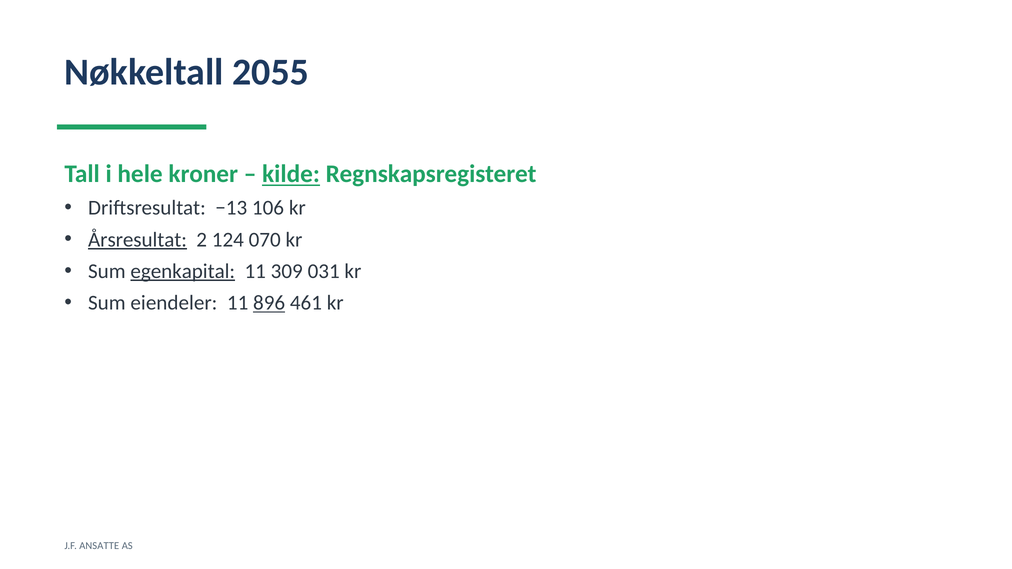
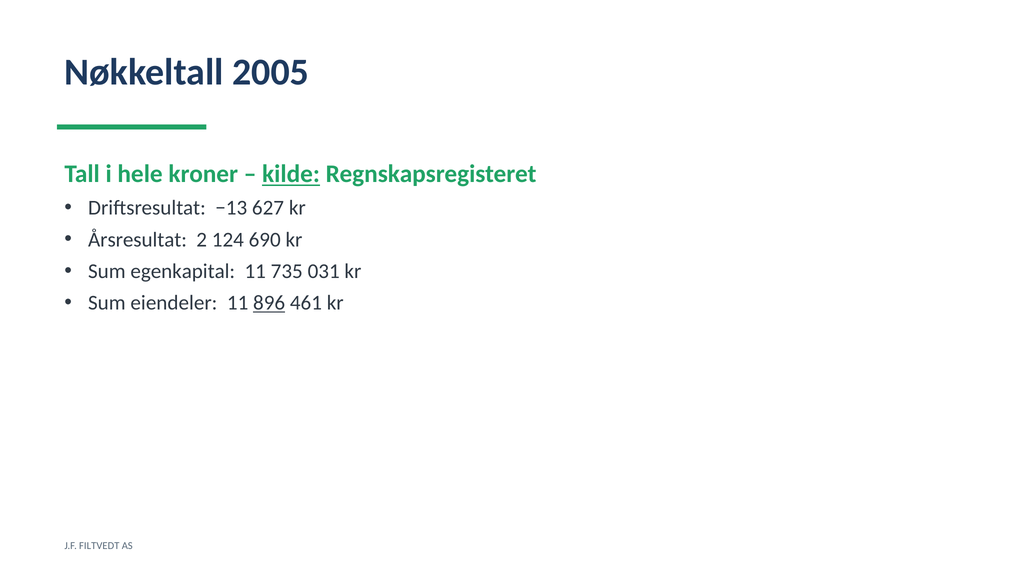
2055: 2055 -> 2005 (271, 72)
106: 106 -> 627 (268, 208)
Årsresultat underline: present -> none (138, 240)
070: 070 -> 690 (265, 240)
egenkapital underline: present -> none (183, 271)
309: 309 -> 735 (287, 271)
ANSATTE: ANSATTE -> FILTVEDT (99, 546)
